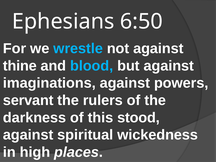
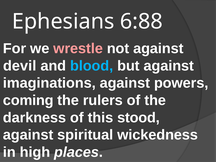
6:50: 6:50 -> 6:88 (141, 21)
wrestle colour: light blue -> pink (78, 49)
thine: thine -> devil (20, 66)
servant: servant -> coming (28, 100)
